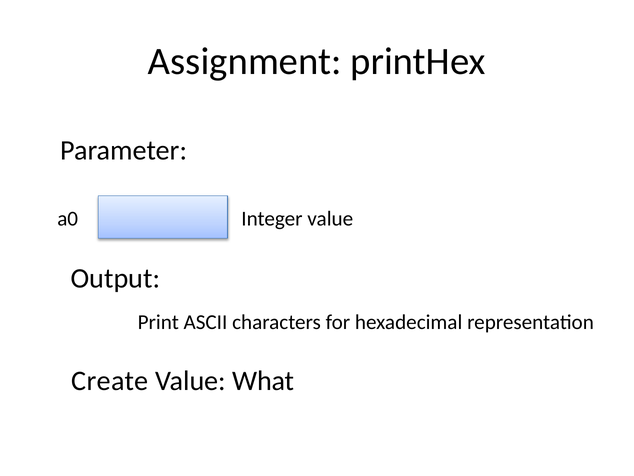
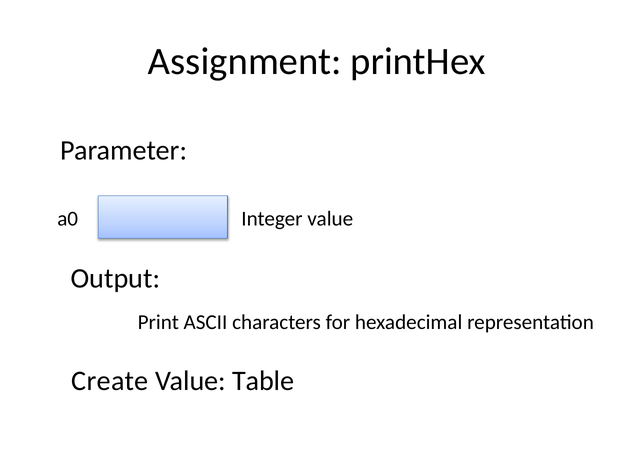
What: What -> Table (263, 381)
